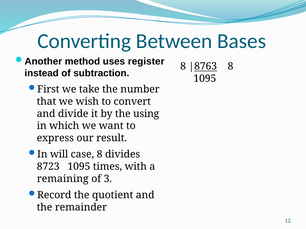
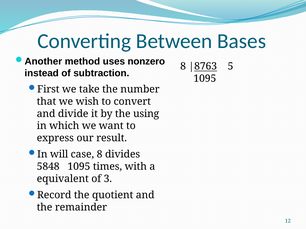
register: register -> nonzero (146, 62)
8: 8 -> 5 (230, 67)
8723: 8723 -> 5848 (48, 167)
remaining: remaining -> equivalent (63, 179)
